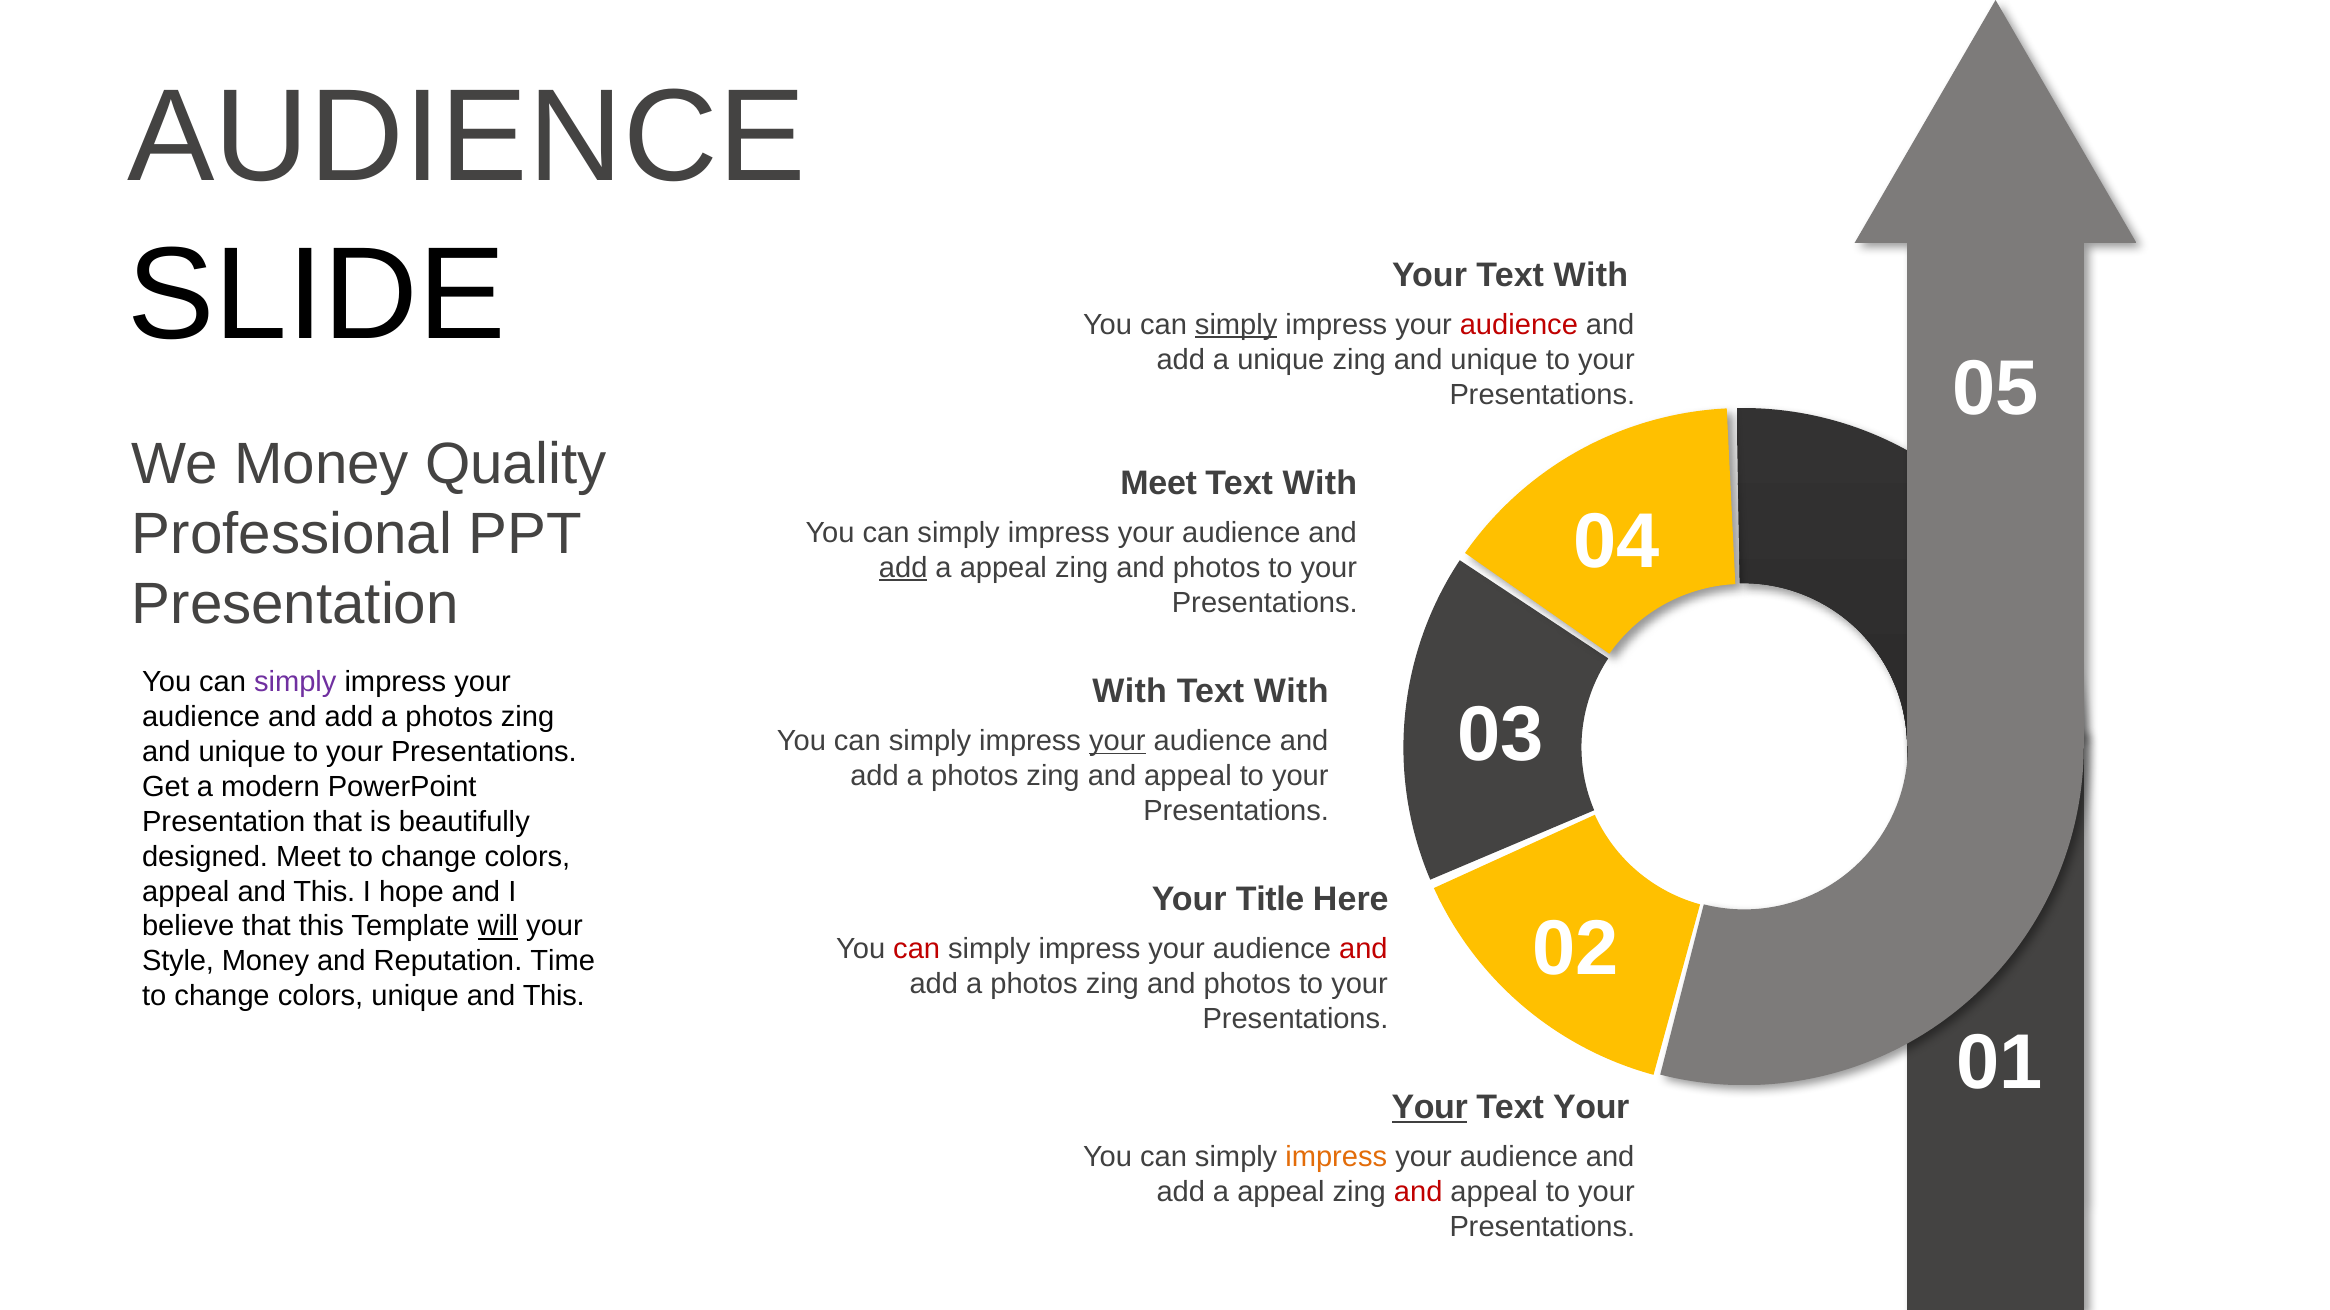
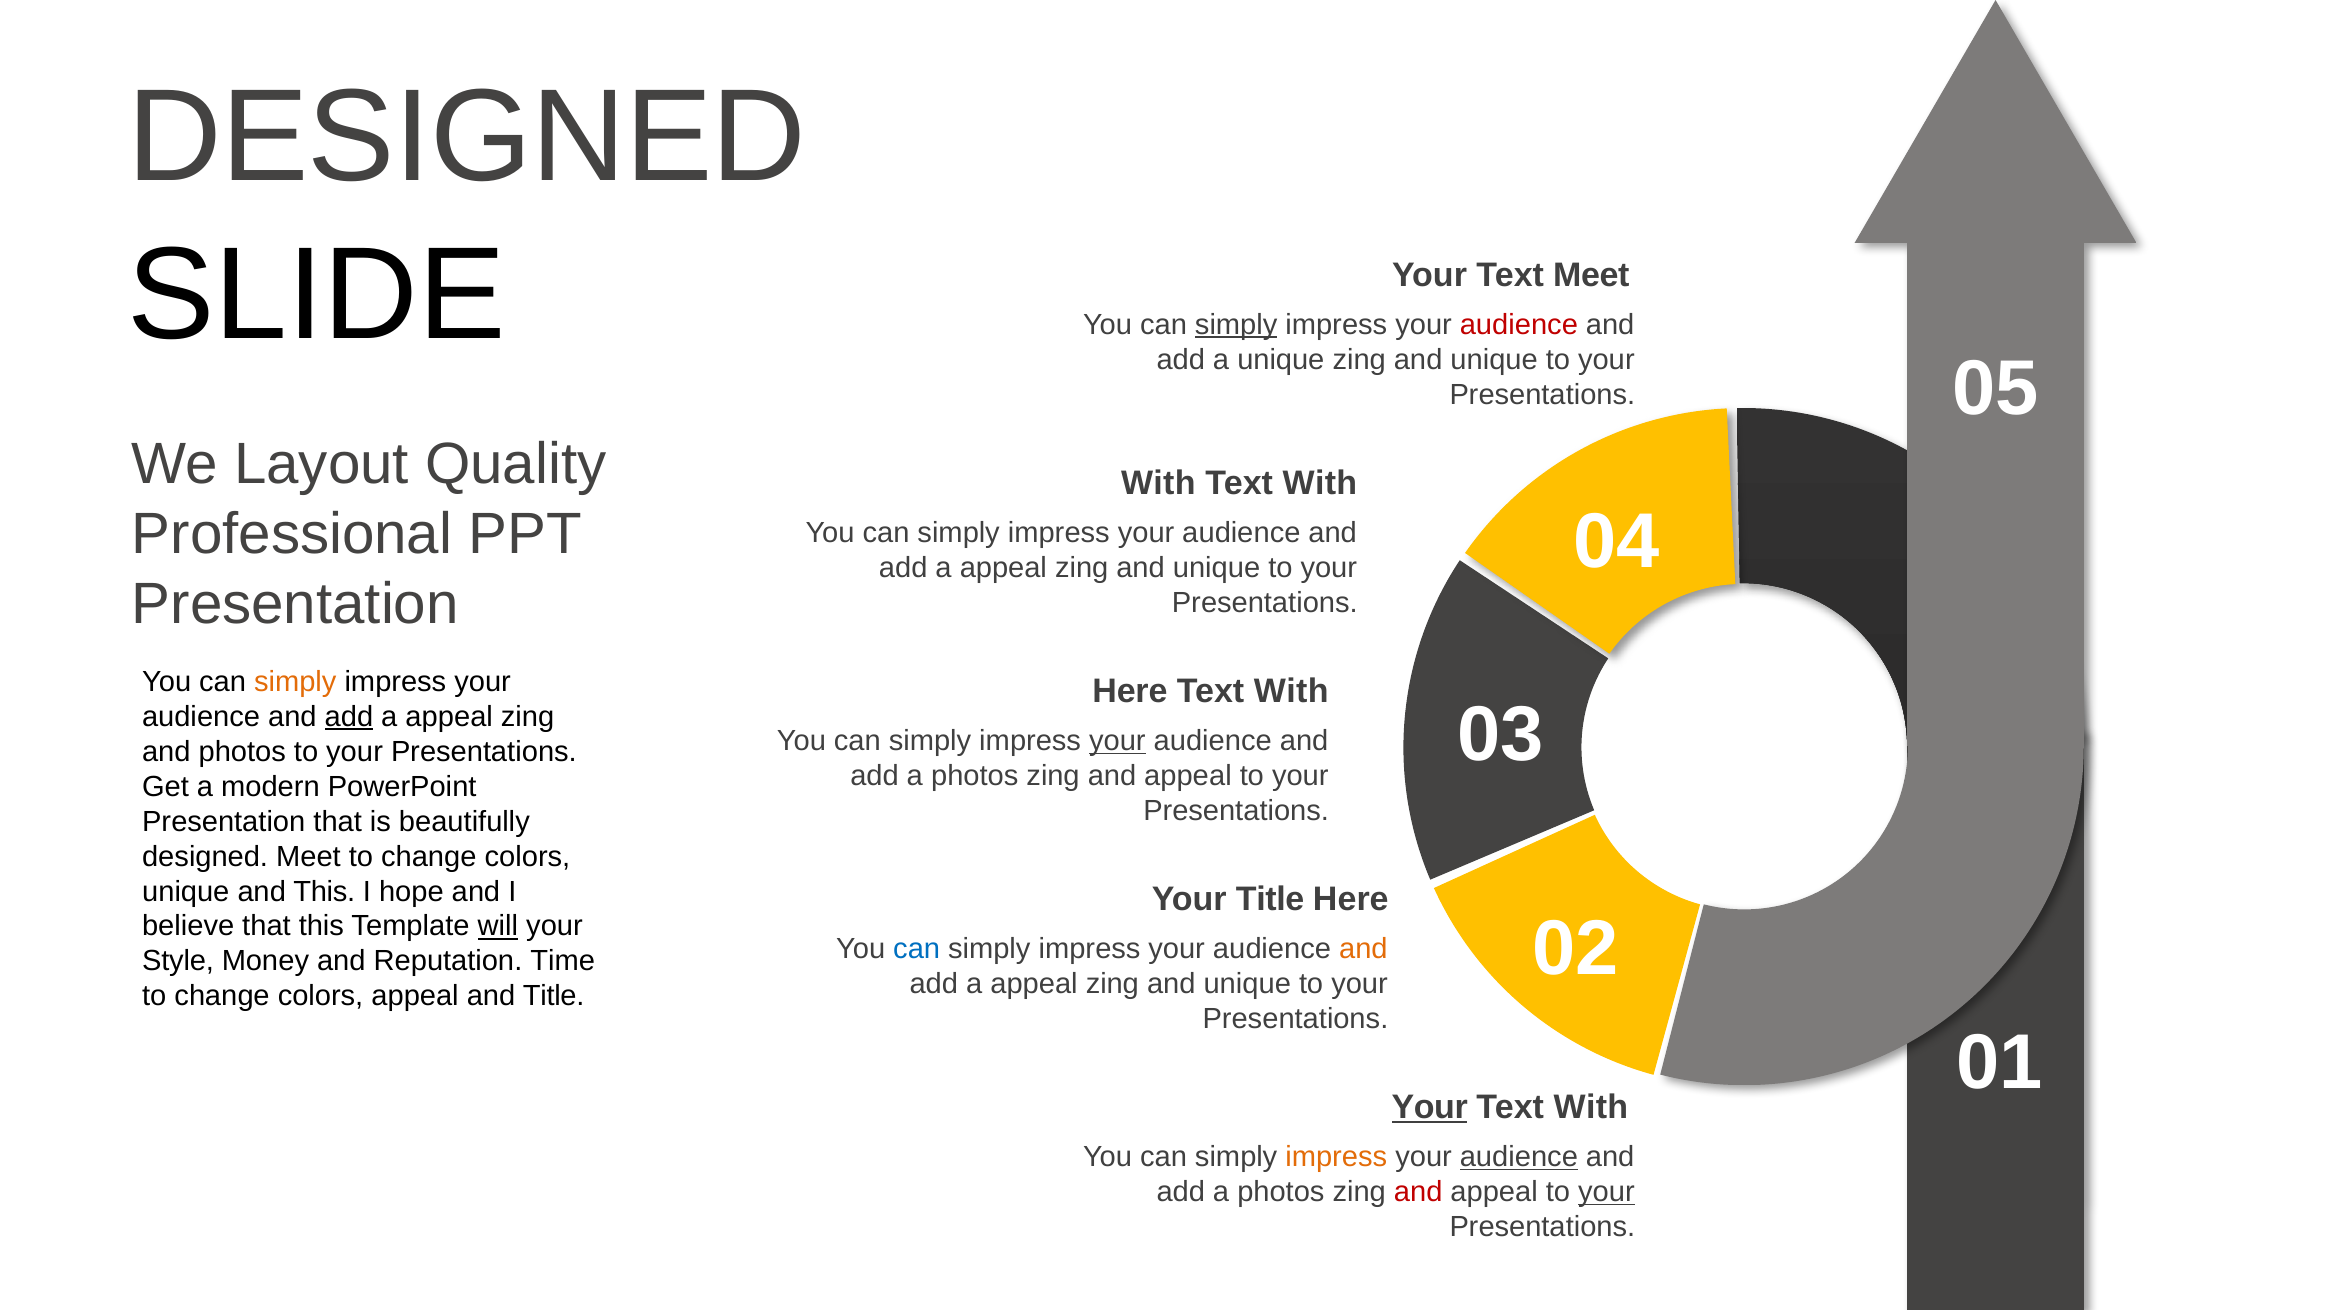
AUDIENCE: AUDIENCE -> DESIGNED (467, 138)
Your Text With: With -> Meet (1591, 275)
We Money: Money -> Layout (322, 464)
Meet: Meet -> With (1158, 484)
add underline: present -> none (903, 568)
photos: photos -> unique (1217, 568)
simply colour: purple -> orange (295, 682)
With: With -> Here (1130, 692)
add underline: none -> present (349, 717)
photos: photos -> appeal (449, 717)
unique: unique -> photos (242, 752)
appeal: appeal -> unique (186, 892)
can colour: red -> blue (917, 949)
and colour: red -> orange (1363, 949)
photos: photos -> appeal (1034, 984)
photos: photos -> unique (1247, 984)
colors unique: unique -> appeal (415, 997)
This: This -> Title (554, 997)
Your: Your -> With (1591, 1108)
audience underline: none -> present (1519, 1158)
appeal: appeal -> photos (1281, 1193)
your underline: none -> present (1606, 1193)
